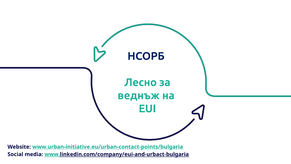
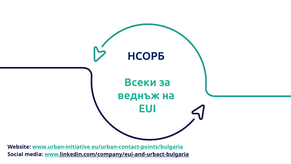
Лесно: Лесно -> Всеки (140, 82)
